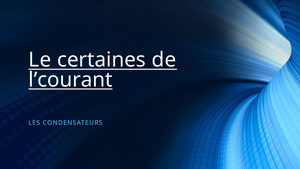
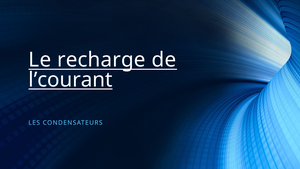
certaines: certaines -> recharge (101, 60)
